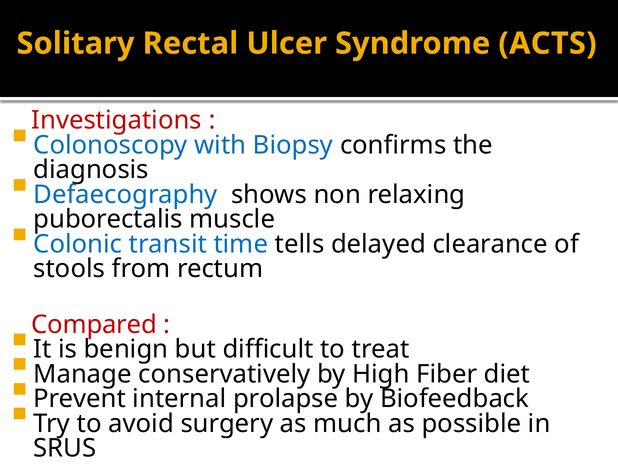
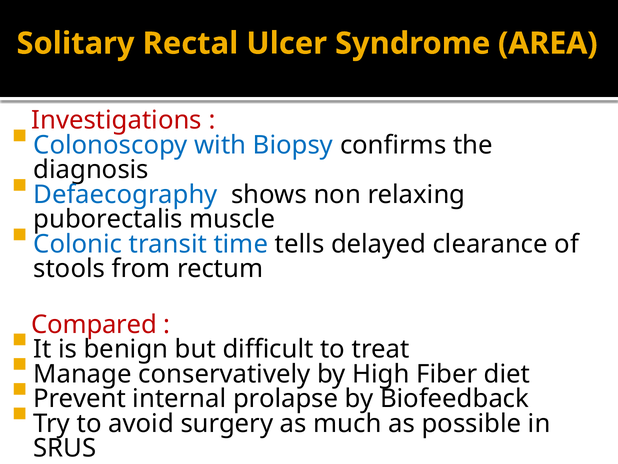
ACTS: ACTS -> AREA (548, 43)
